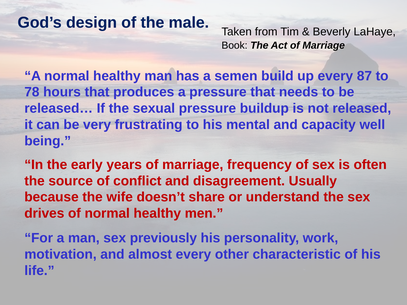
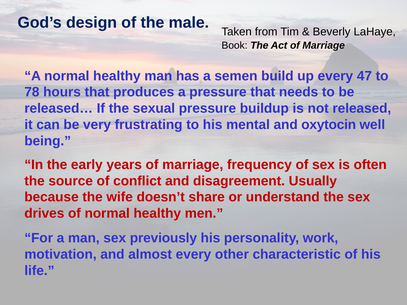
87: 87 -> 47 (364, 76)
capacity: capacity -> oxytocin (329, 125)
